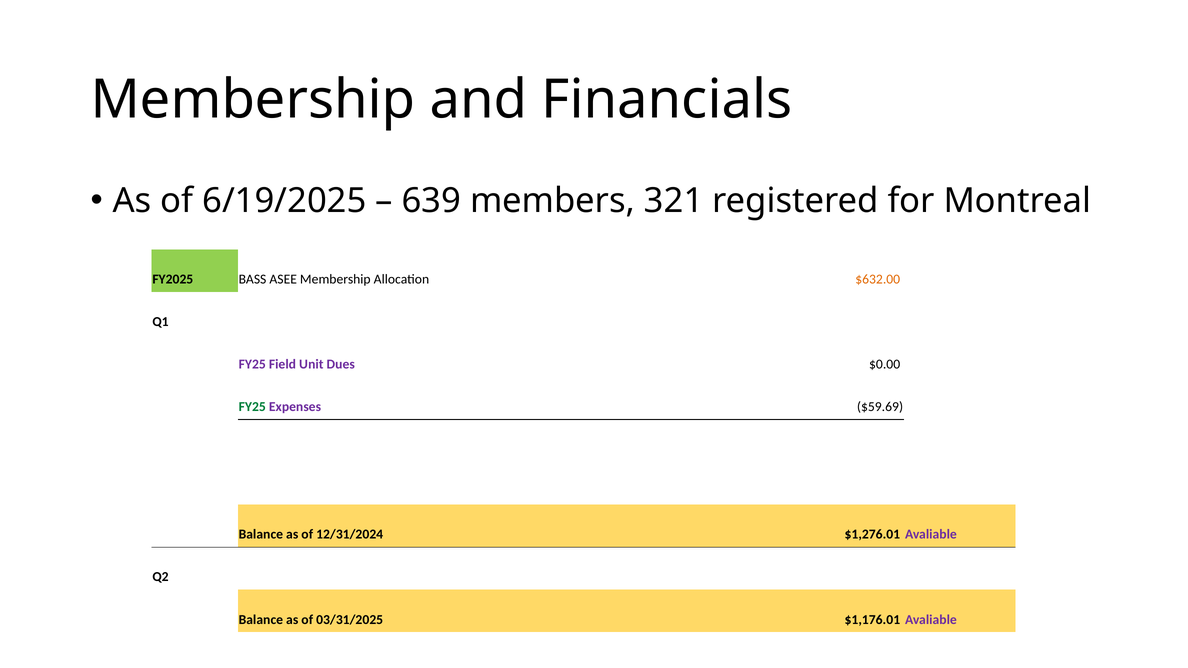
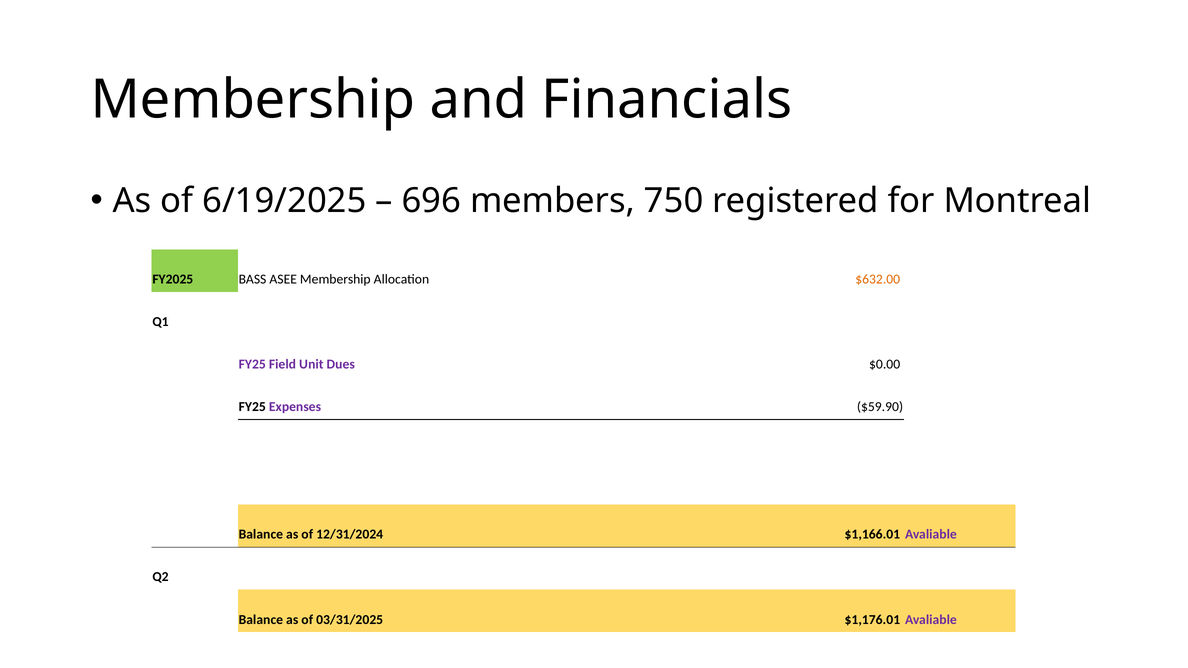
639: 639 -> 696 (431, 201)
321: 321 -> 750 (674, 201)
FY25 colour: green -> black (252, 407)
$59.69: $59.69 -> $59.90 (880, 407)
$1,276.01: $1,276.01 -> $1,166.01 (872, 535)
